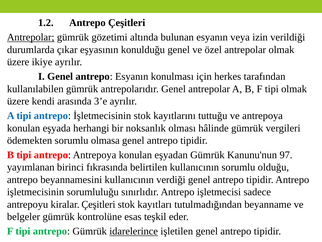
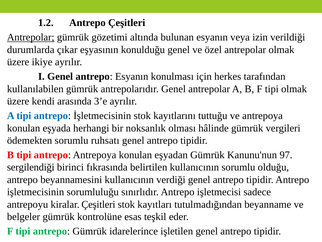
olmasa: olmasa -> ruhsatı (105, 140)
yayımlanan: yayımlanan -> sergilendiği (31, 167)
idarelerince underline: present -> none (134, 231)
